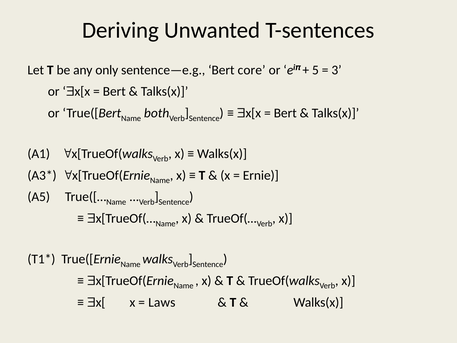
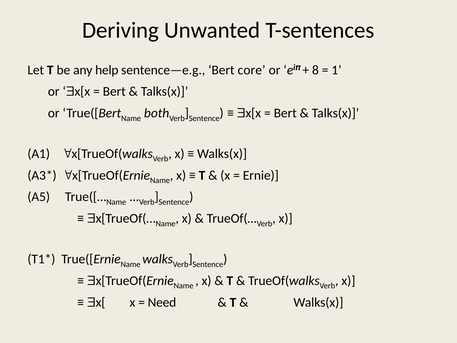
only: only -> help (107, 70)
5: 5 -> 8 (315, 70)
3: 3 -> 1 (336, 70)
Laws: Laws -> Need (162, 302)
